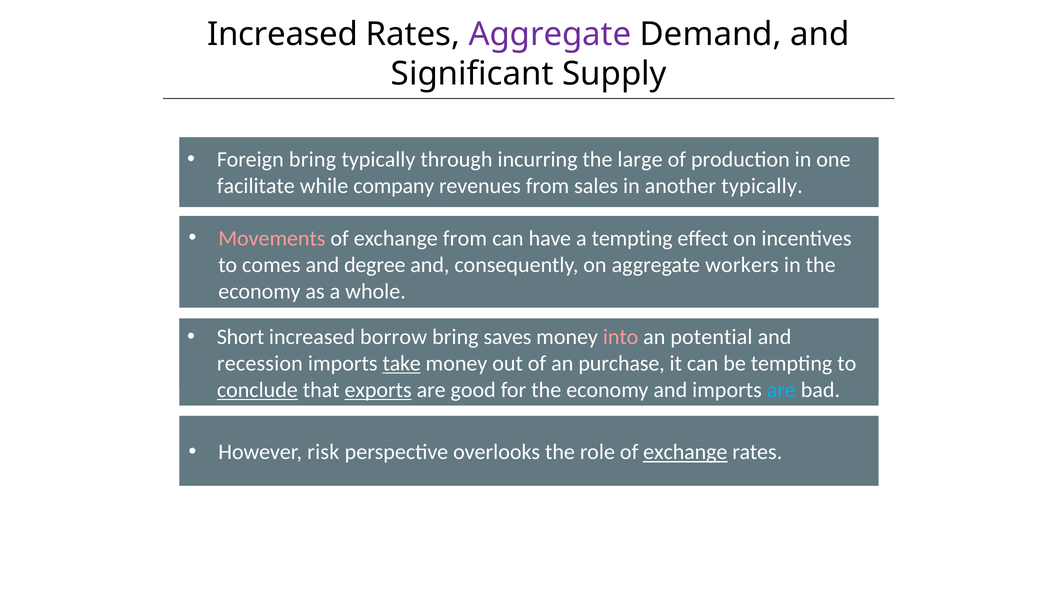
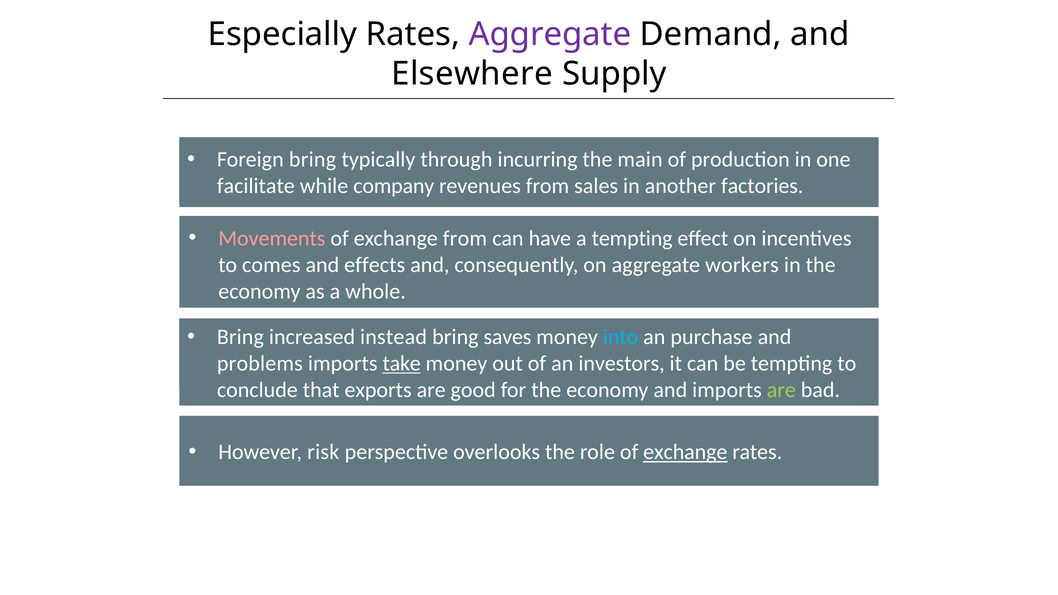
Increased: Increased -> Especially (283, 34)
Significant: Significant -> Elsewhere (472, 74)
large: large -> main (640, 160)
another typically: typically -> factories (762, 186)
degree: degree -> effects (375, 265)
Short: Short -> Bring (240, 337)
borrow: borrow -> instead (394, 337)
into colour: pink -> light blue (621, 337)
potential: potential -> purchase (711, 337)
recession: recession -> problems (260, 364)
purchase: purchase -> investors (622, 364)
conclude underline: present -> none (257, 390)
exports underline: present -> none (378, 390)
are colour: light blue -> light green (781, 390)
